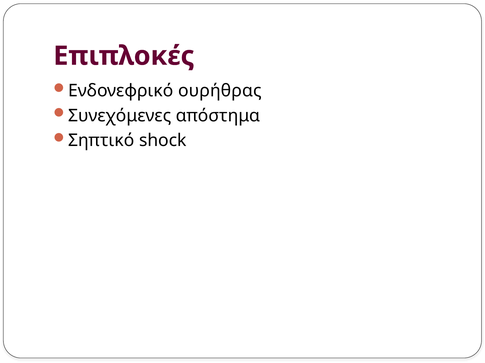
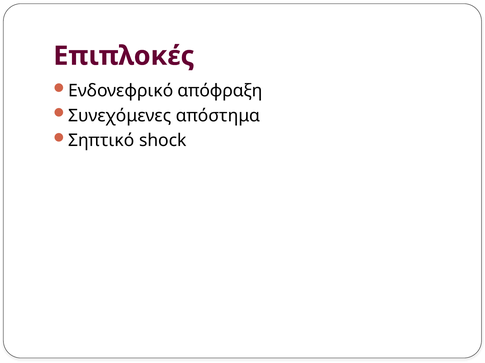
ουρήθρας: ουρήθρας -> απόφραξη (220, 91)
